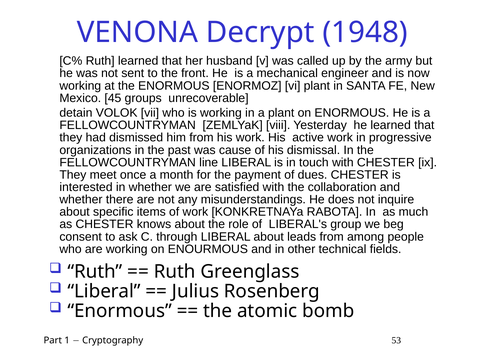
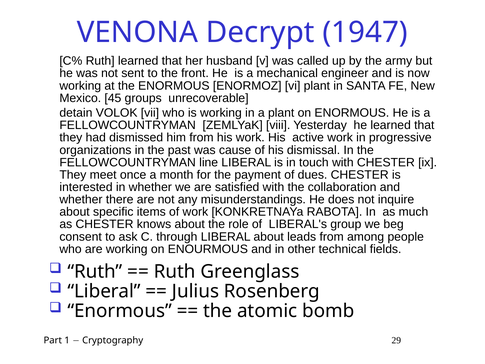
1948: 1948 -> 1947 (365, 32)
53: 53 -> 29 (396, 340)
